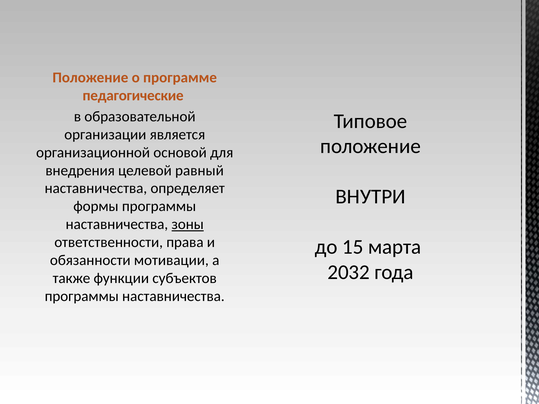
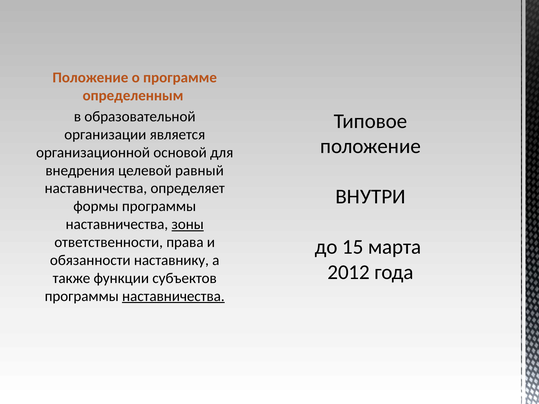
педагогические: педагогические -> определенным (133, 96)
мотивации: мотивации -> наставнику (171, 260)
2032: 2032 -> 2012 (349, 272)
наставничества underline: none -> present (173, 296)
